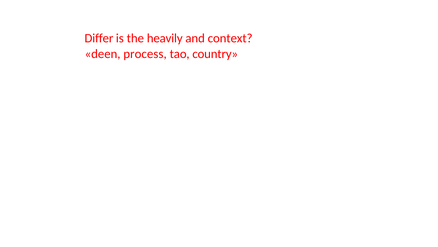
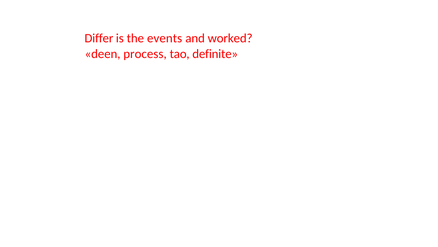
heavily: heavily -> events (165, 38)
context: context -> worked (230, 38)
country: country -> definite (215, 54)
